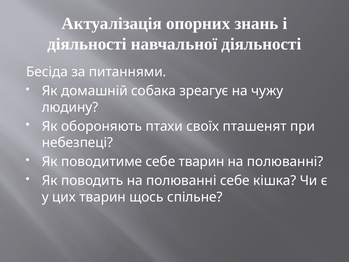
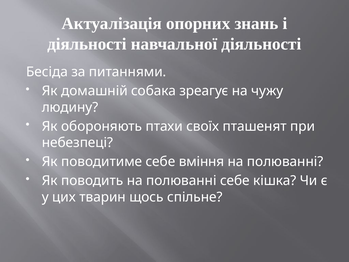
себе тварин: тварин -> вміння (202, 162)
